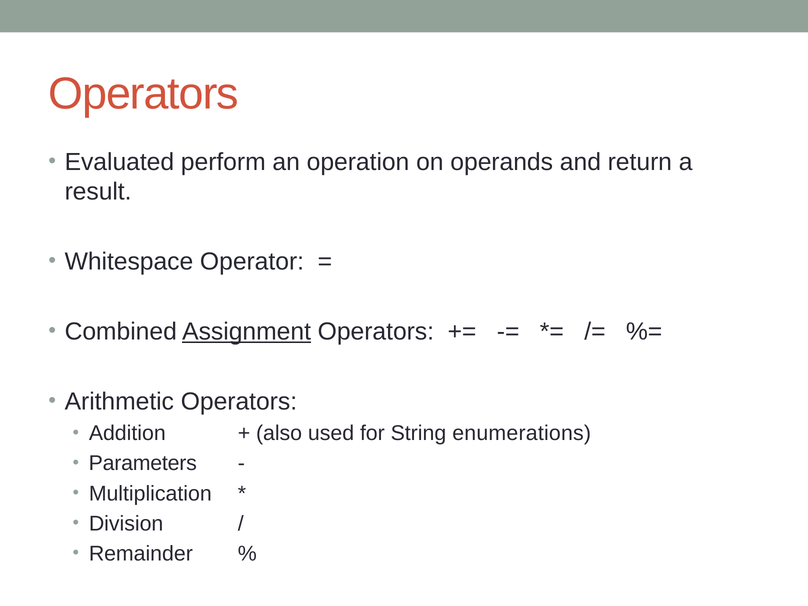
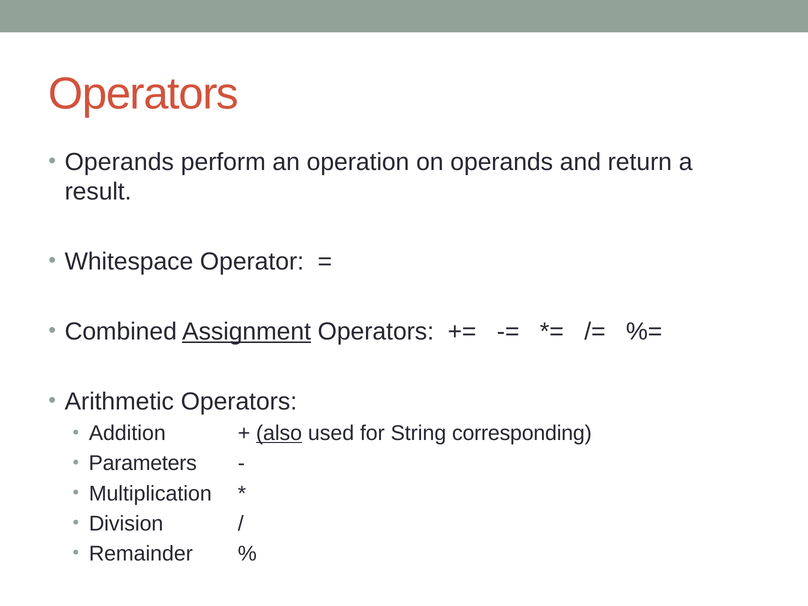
Evaluated: Evaluated -> Operands (119, 162)
also underline: none -> present (279, 433)
enumerations: enumerations -> corresponding (522, 433)
